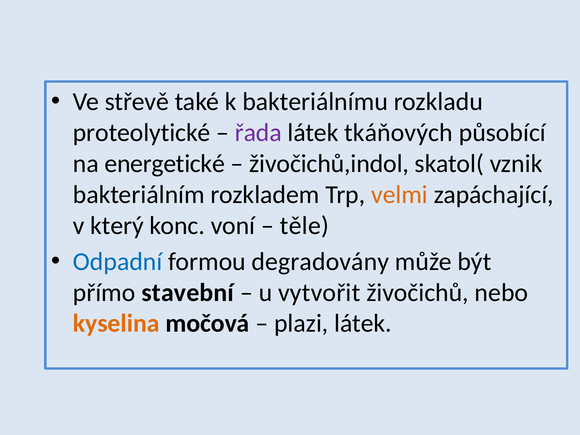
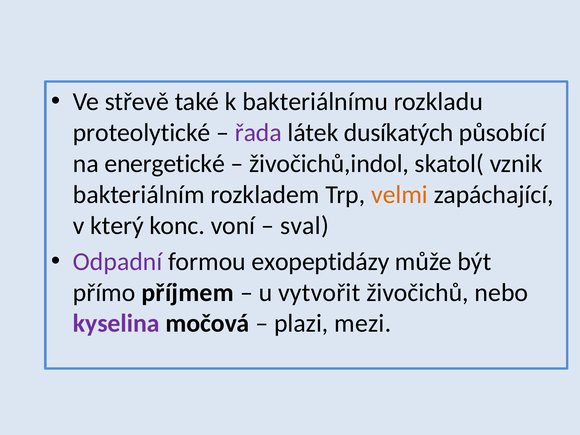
tkáňových: tkáňových -> dusíkatých (399, 133)
těle: těle -> sval (304, 226)
Odpadní colour: blue -> purple (118, 262)
degradovány: degradovány -> exopeptidázy (321, 262)
stavební: stavební -> příjmem (188, 293)
kyselina colour: orange -> purple (116, 323)
plazi látek: látek -> mezi (363, 323)
